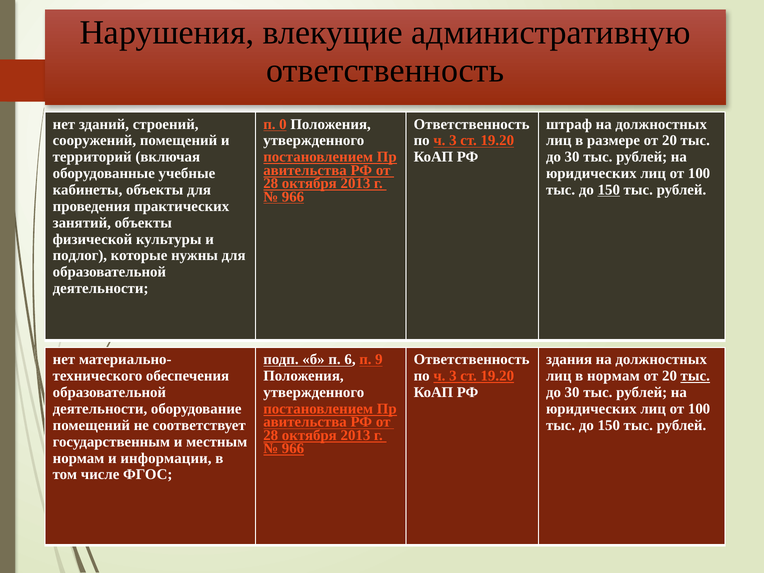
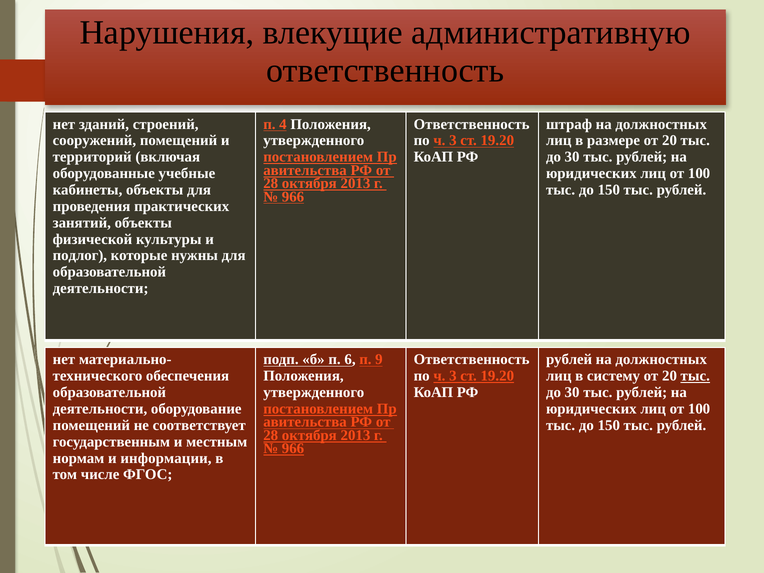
0: 0 -> 4 (283, 124)
150 underline: present -> none (609, 190)
здания: здания -> рублей (569, 360)
в нормам: нормам -> систему (614, 376)
